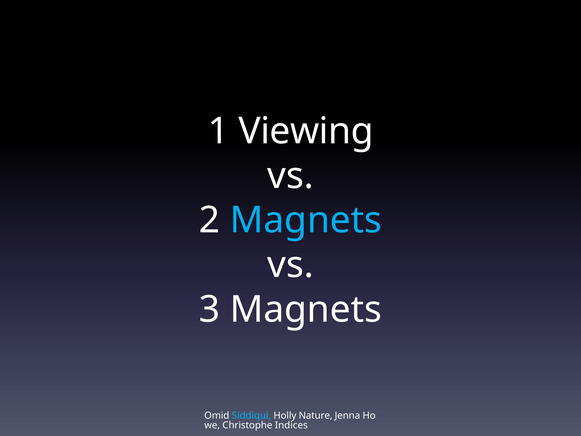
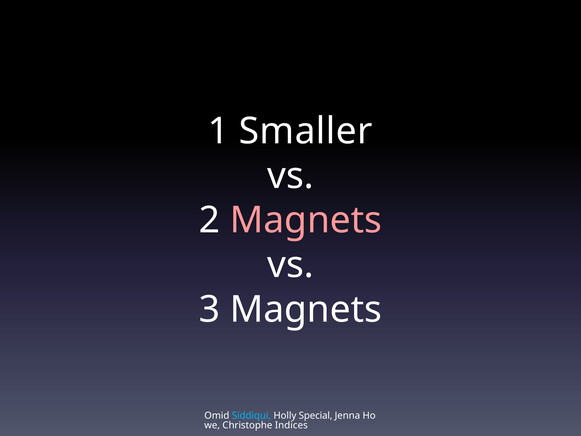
Viewing: Viewing -> Smaller (306, 131)
Magnets colour: light blue -> pink (306, 220)
Nature: Nature -> Special (316, 415)
